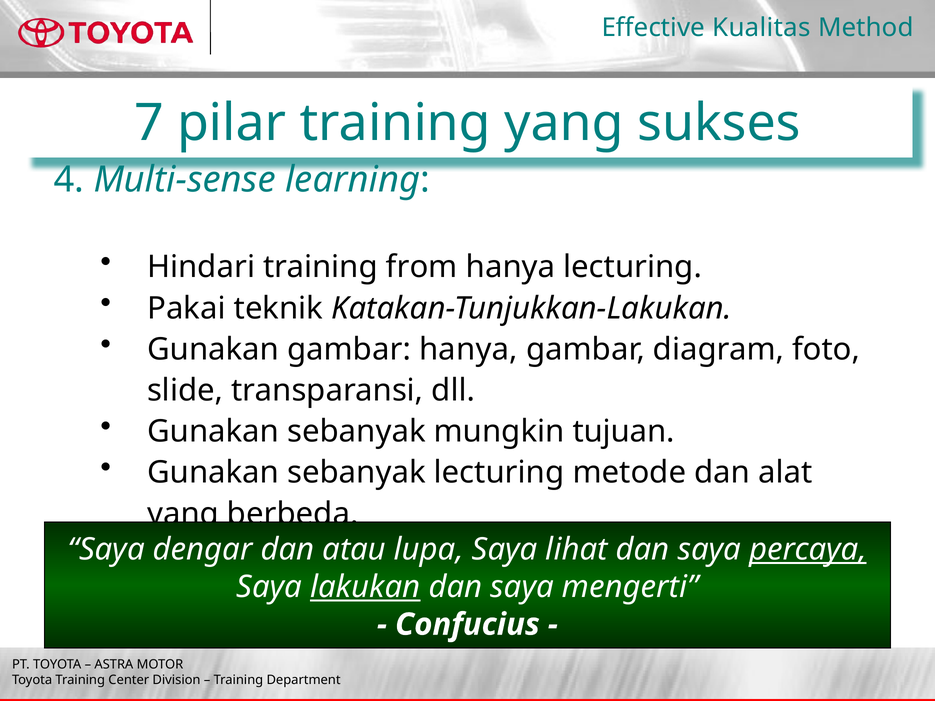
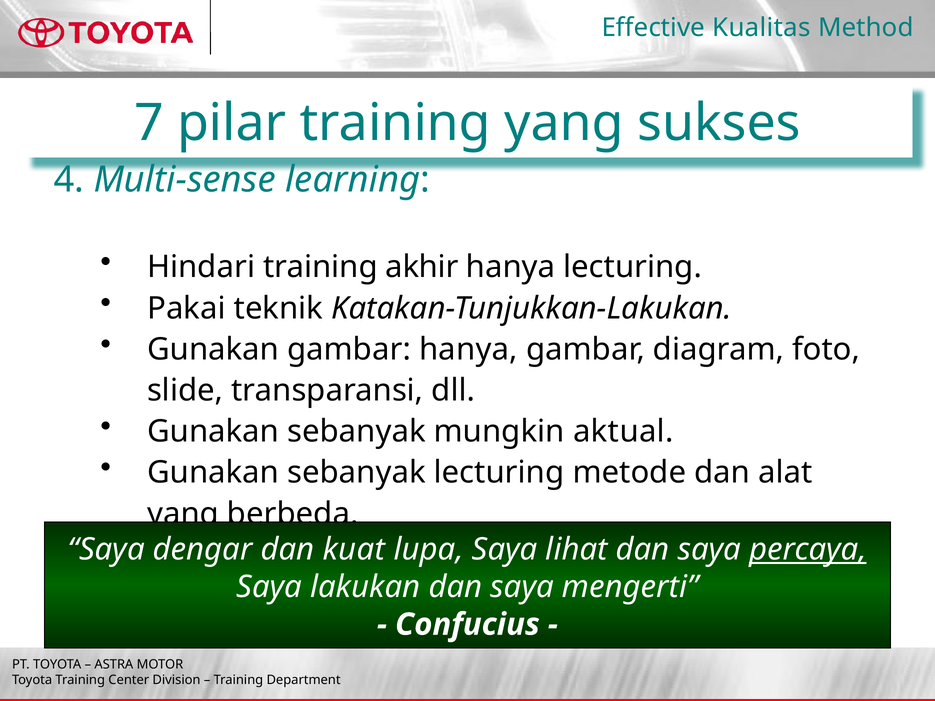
from: from -> akhir (422, 267)
tujuan: tujuan -> aktual (623, 432)
atau: atau -> kuat (354, 550)
lakukan underline: present -> none (365, 587)
